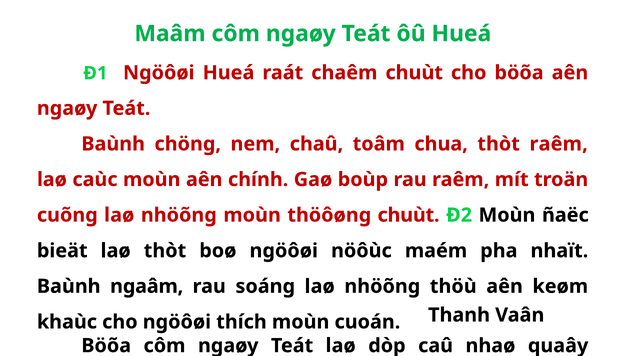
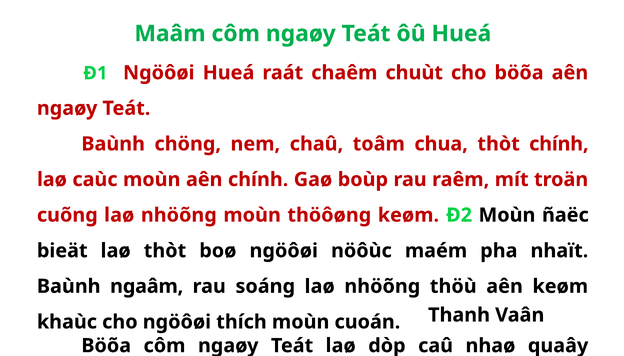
thòt raêm: raêm -> chính (559, 144)
thöôøng chuùt: chuùt -> keøm (408, 215)
